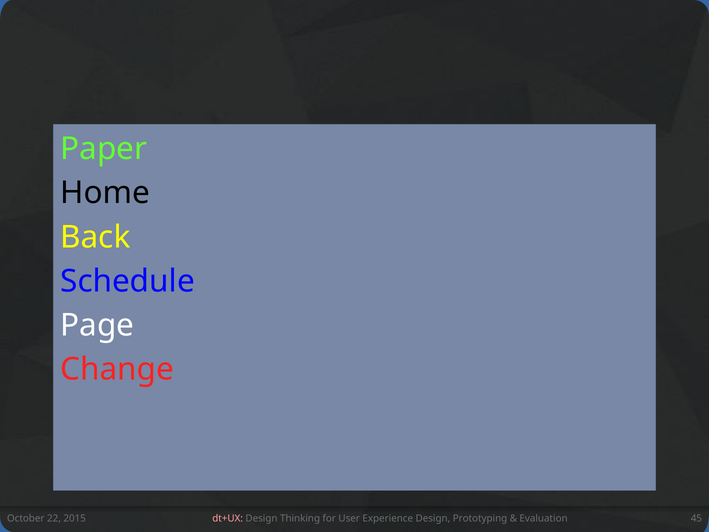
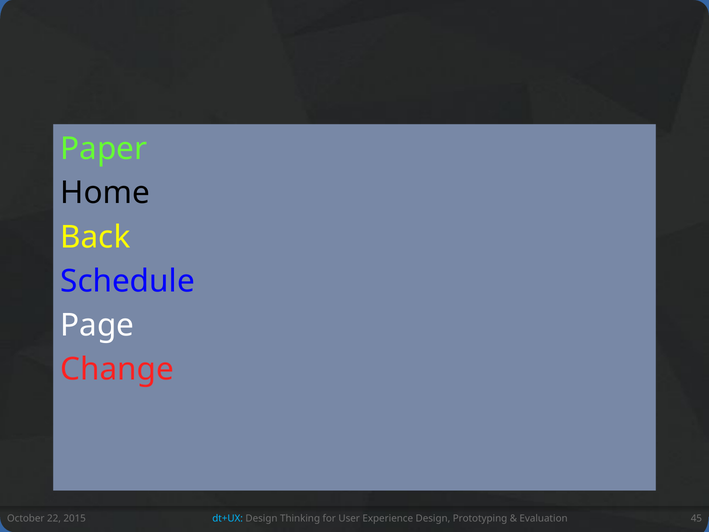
dt+UX colour: pink -> light blue (228, 518)
